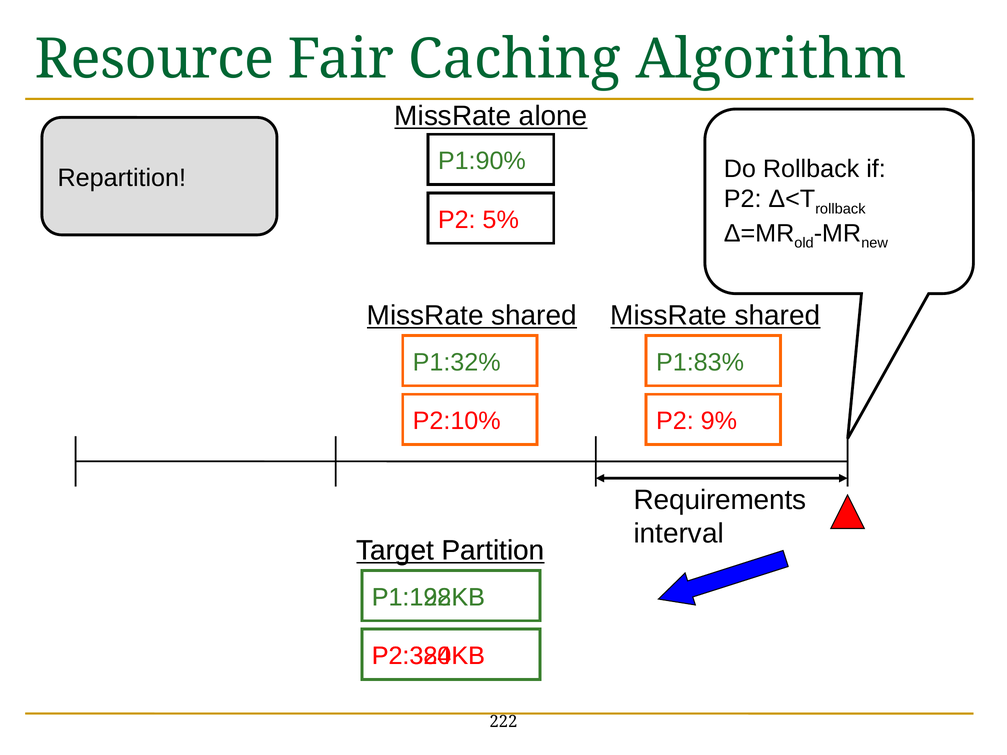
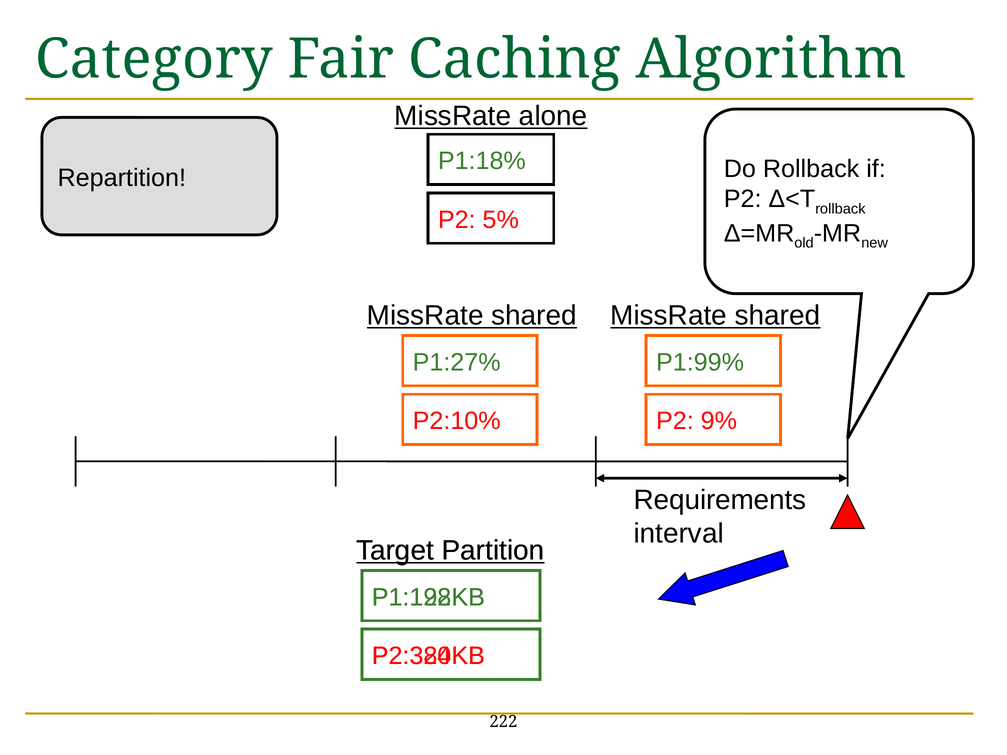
Resource: Resource -> Category (154, 59)
P1:90%: P1:90% -> P1:18% (482, 161)
P1:32%: P1:32% -> P1:27% (457, 363)
P1:83%: P1:83% -> P1:99% (700, 363)
